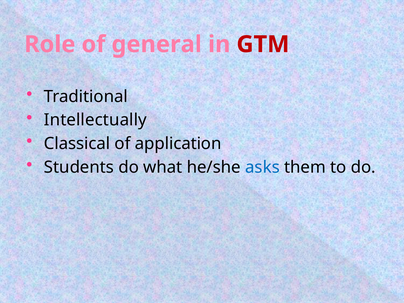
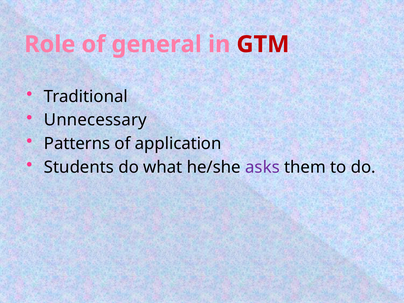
Intellectually: Intellectually -> Unnecessary (95, 120)
Classical: Classical -> Patterns (77, 144)
asks colour: blue -> purple (262, 167)
